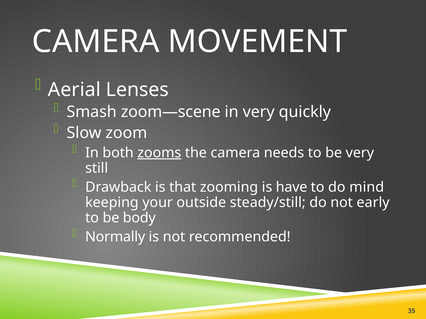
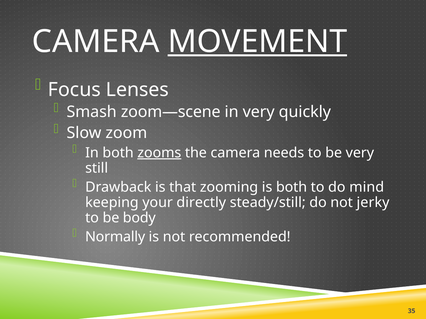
MOVEMENT underline: none -> present (257, 42)
Aerial: Aerial -> Focus (74, 90)
is have: have -> both (292, 187)
outside: outside -> directly (201, 203)
early: early -> jerky (373, 203)
